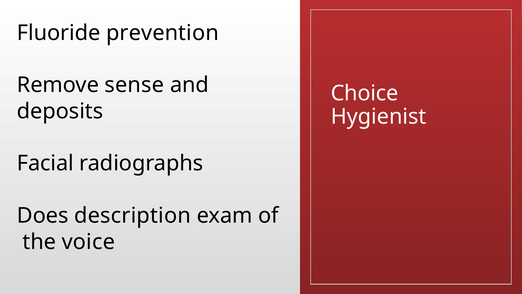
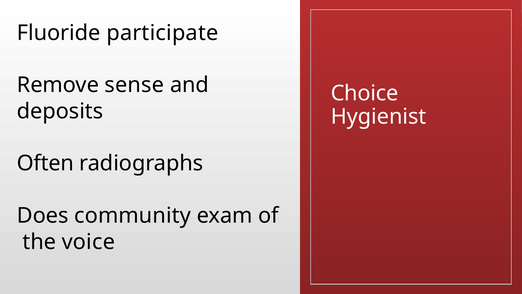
prevention: prevention -> participate (162, 33)
Facial: Facial -> Often (45, 163)
description: description -> community (133, 215)
